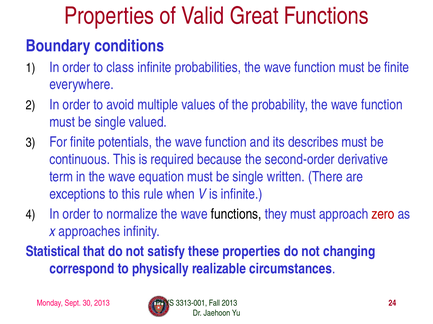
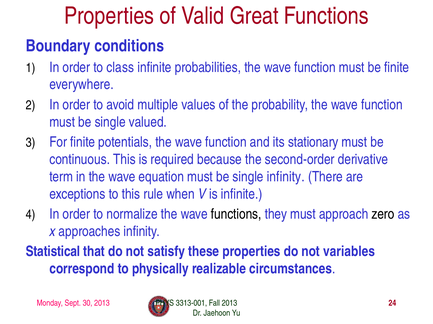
describes: describes -> stationary (313, 142)
single written: written -> infinity (286, 177)
zero colour: red -> black (383, 215)
changing: changing -> variables (349, 252)
